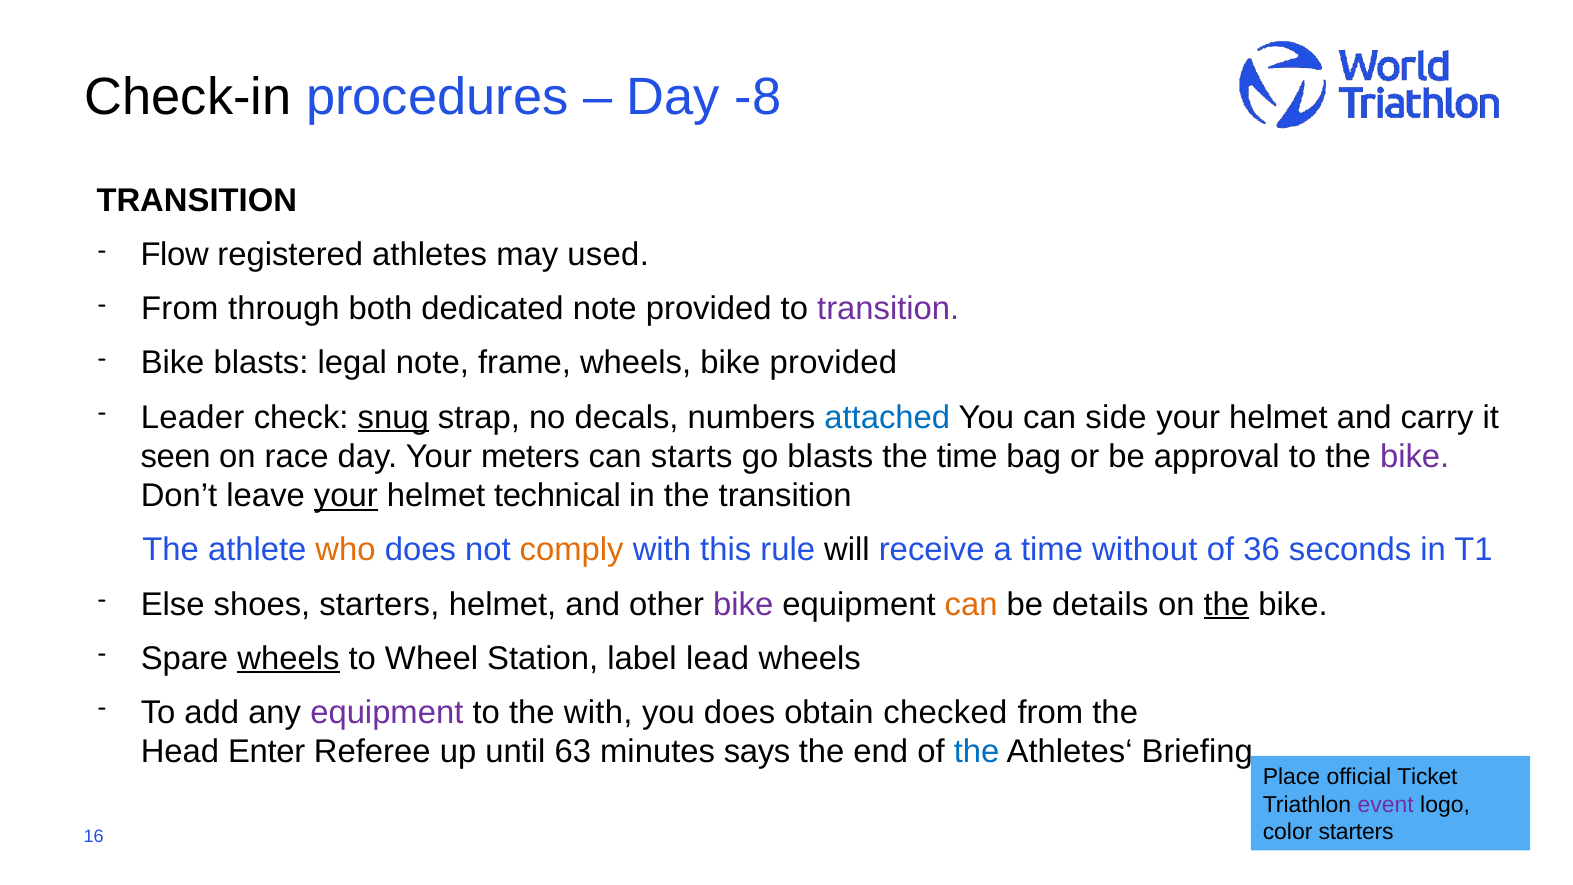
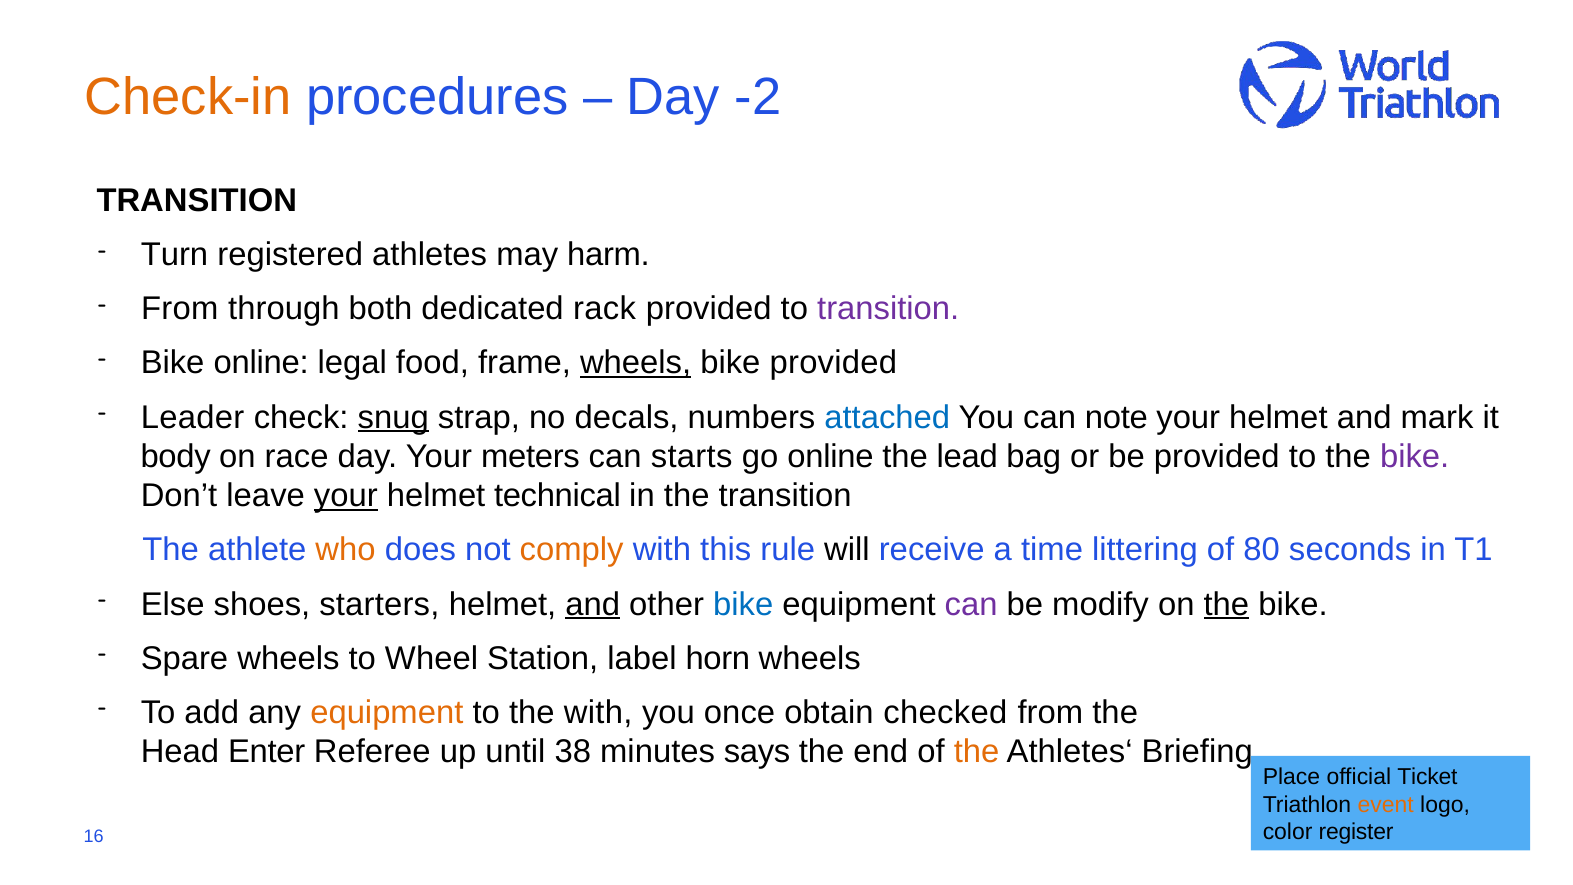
Check-in colour: black -> orange (188, 98)
-8: -8 -> -2 (758, 98)
Flow: Flow -> Turn (174, 255)
used: used -> harm (608, 255)
dedicated note: note -> rack (605, 309)
Bike blasts: blasts -> online (261, 363)
legal note: note -> food (432, 363)
wheels underline: none -> present (636, 363)
side: side -> note (1116, 417)
carry: carry -> mark (1437, 417)
seen: seen -> body (176, 457)
go blasts: blasts -> online (830, 457)
the time: time -> lead (967, 457)
be approval: approval -> provided (1217, 457)
without: without -> littering (1145, 550)
36: 36 -> 80 (1262, 550)
and underline: none -> present (593, 604)
bike colour: purple -> blue (743, 604)
can colour: orange -> purple (971, 604)
details: details -> modify (1101, 604)
wheels underline: present -> none (288, 658)
lead: lead -> horn (718, 658)
equipment colour: purple -> orange (387, 712)
you does: does -> once (740, 712)
63: 63 -> 38 (573, 752)
the colour: blue -> orange (977, 752)
event colour: purple -> orange (1386, 805)
color starters: starters -> register (1356, 832)
